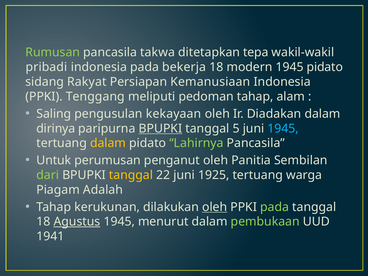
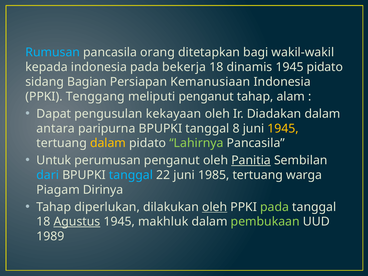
Rumusan colour: light green -> light blue (53, 52)
takwa: takwa -> orang (158, 52)
tepa: tepa -> bagi (256, 52)
pribadi: pribadi -> kepada (47, 67)
modern: modern -> dinamis (249, 67)
Rakyat: Rakyat -> Bagian (87, 82)
meliputi pedoman: pedoman -> penganut (206, 97)
Saling: Saling -> Dapat (54, 114)
dirinya: dirinya -> antara (56, 128)
BPUPKI underline: present -> none (160, 128)
5: 5 -> 8 (236, 128)
1945 colour: light blue -> yellow (283, 128)
Panitia underline: none -> present (251, 160)
dari colour: light green -> light blue (48, 175)
tanggal colour: yellow -> light blue (131, 175)
1925: 1925 -> 1985 (214, 175)
Adalah: Adalah -> Dirinya (103, 190)
kerukunan: kerukunan -> diperlukan (107, 207)
menurut: menurut -> makhluk (163, 222)
1941: 1941 -> 1989 (50, 236)
